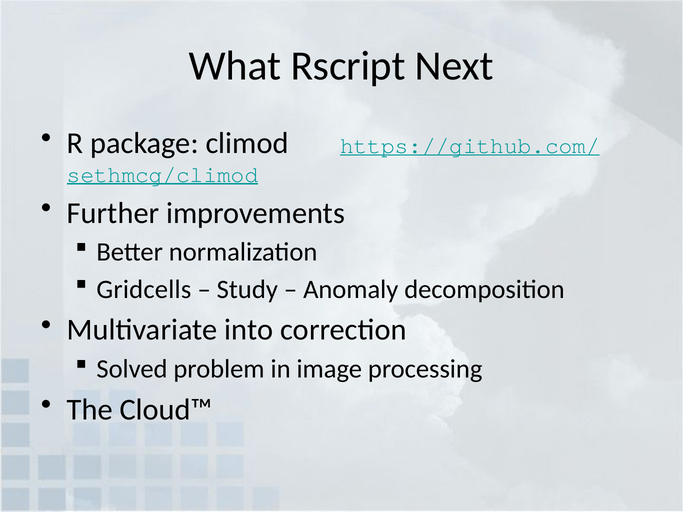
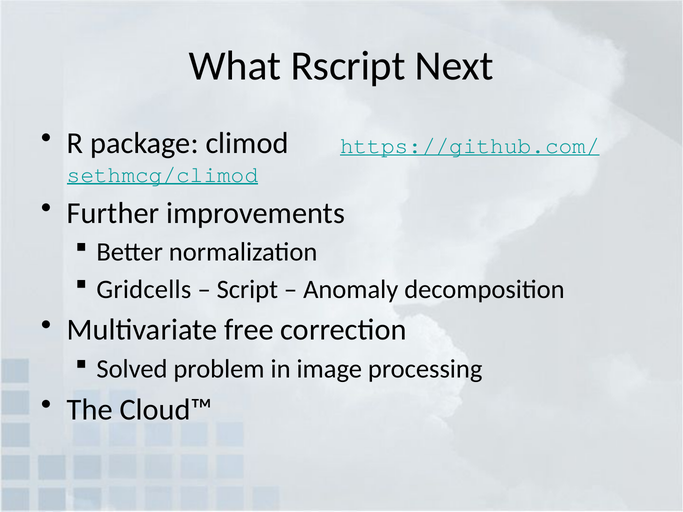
Study: Study -> Script (247, 290)
into: into -> free (249, 330)
